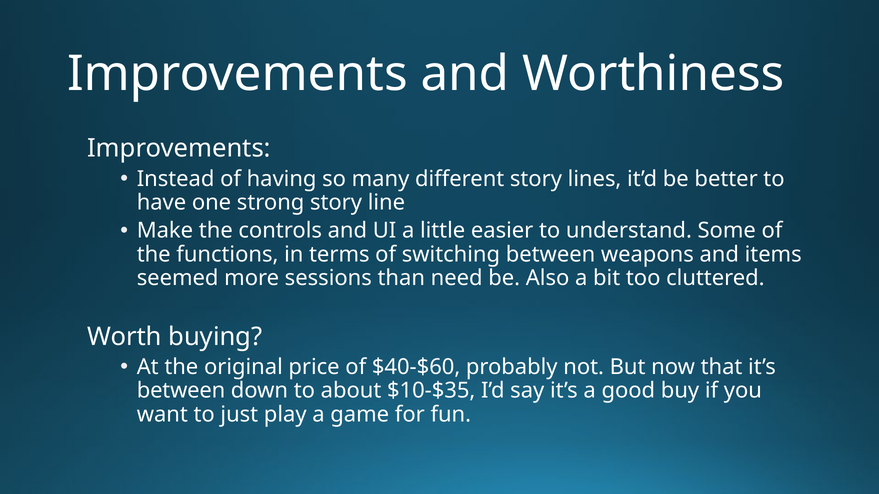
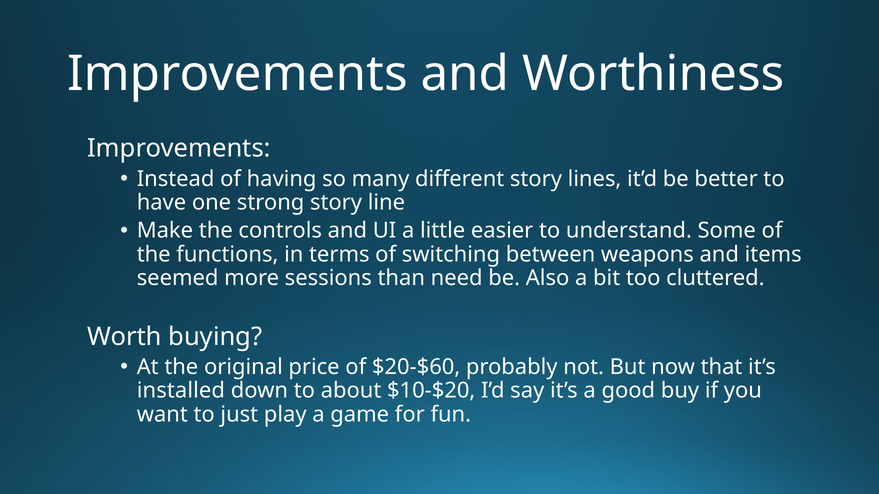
$40-$60: $40-$60 -> $20-$60 (416, 367)
between: between -> installed (181, 391)
$10-$35: $10-$35 -> $10-$20 (431, 391)
